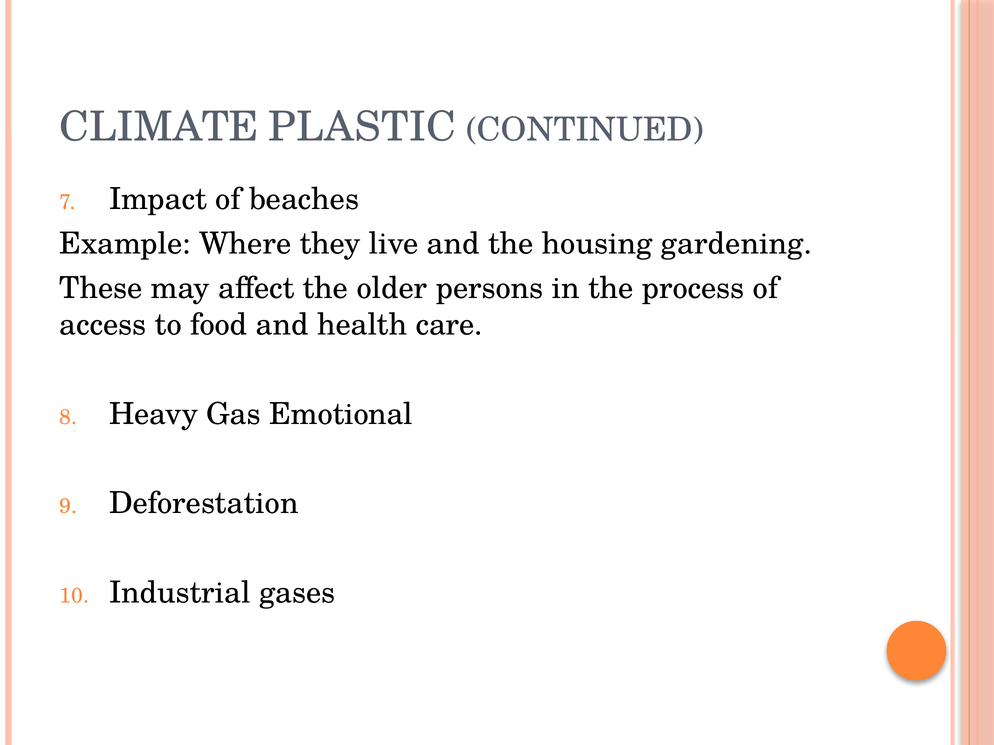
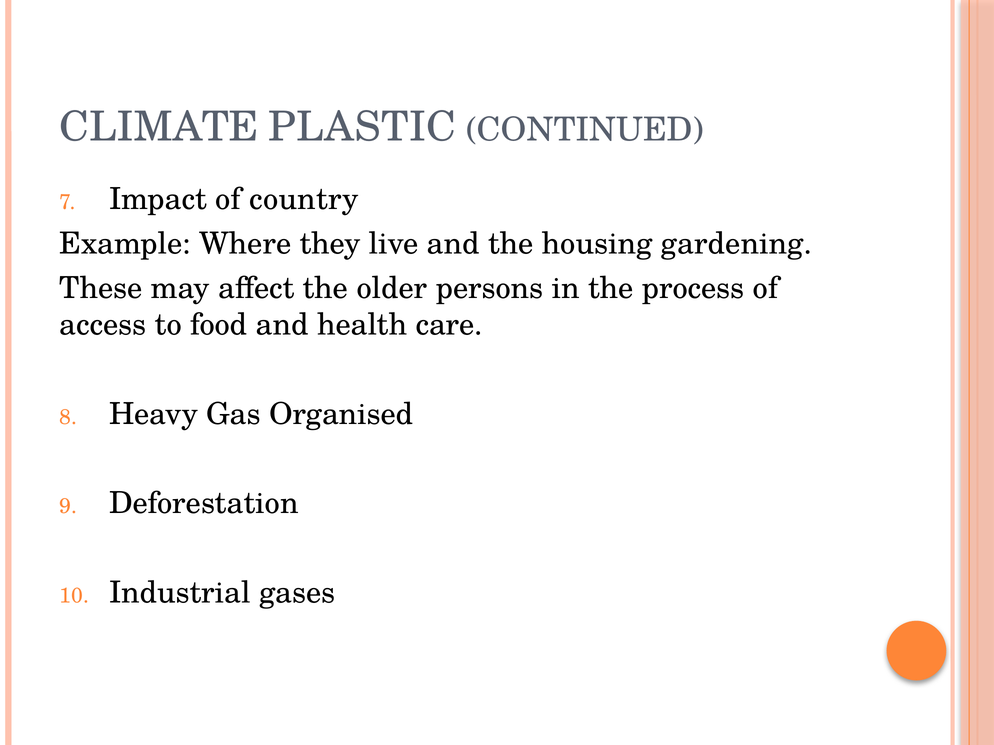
beaches: beaches -> country (304, 199)
Emotional: Emotional -> Organised (341, 414)
